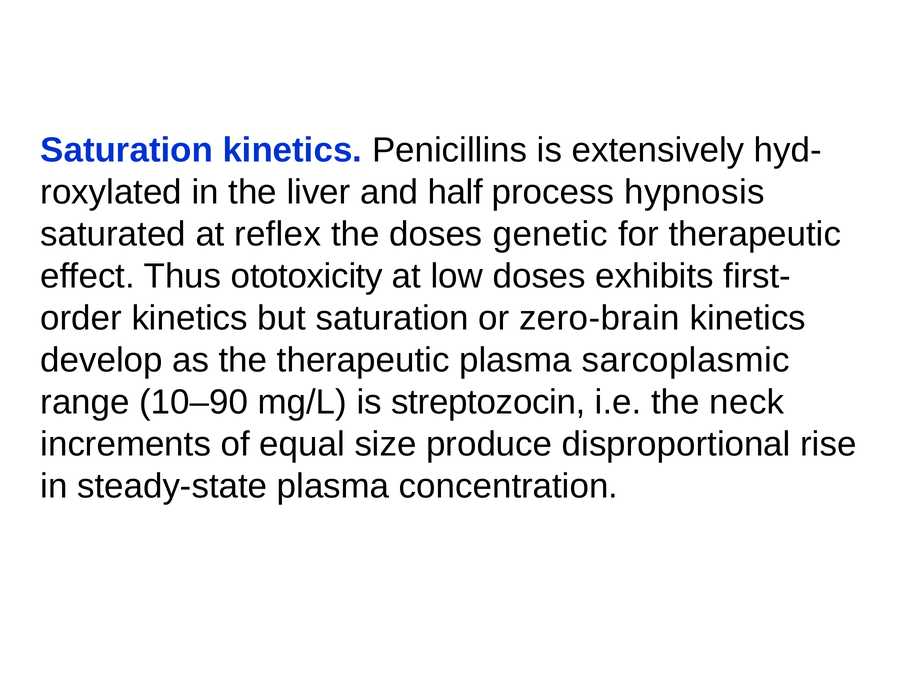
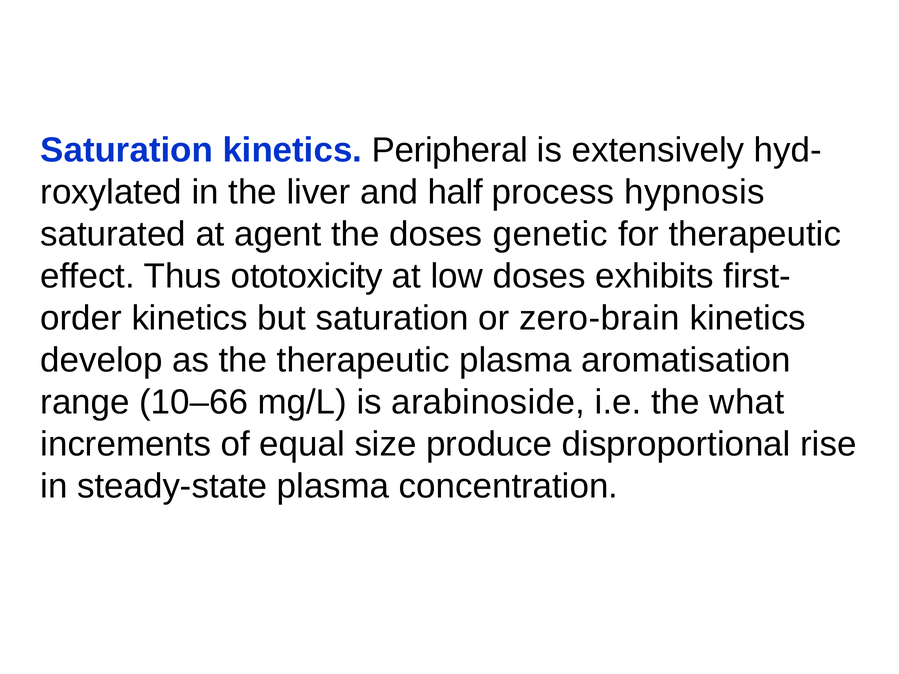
Penicillins: Penicillins -> Peripheral (450, 150)
reflex: reflex -> agent (278, 234)
sarcoplasmic: sarcoplasmic -> aromatisation (686, 360)
10–90: 10–90 -> 10–66 (194, 402)
streptozocin: streptozocin -> arabinoside (488, 402)
neck: neck -> what (747, 402)
